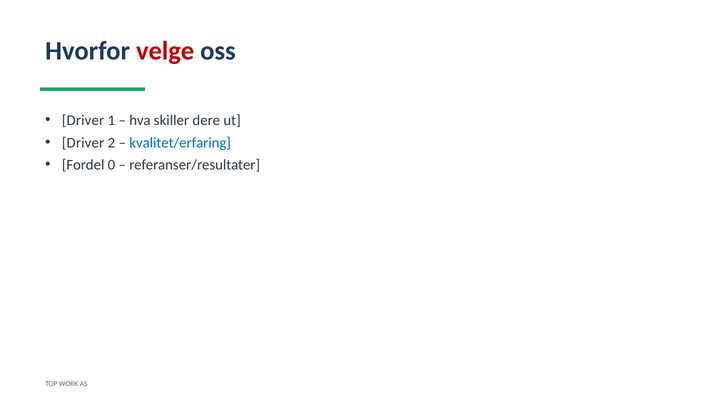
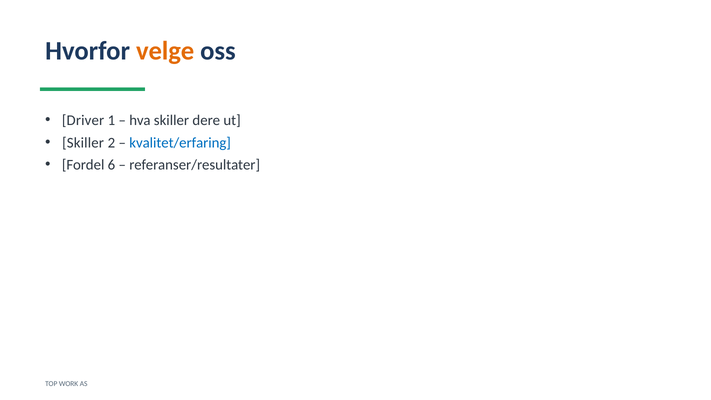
velge colour: red -> orange (165, 51)
Driver: Driver -> Skiller (83, 143)
0: 0 -> 6 (111, 165)
